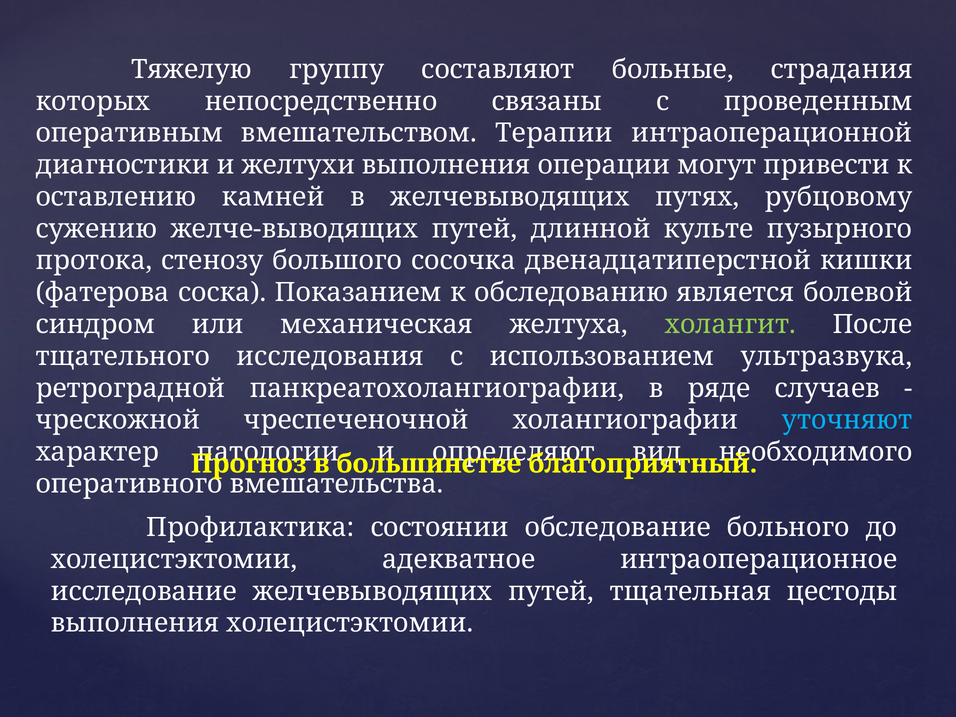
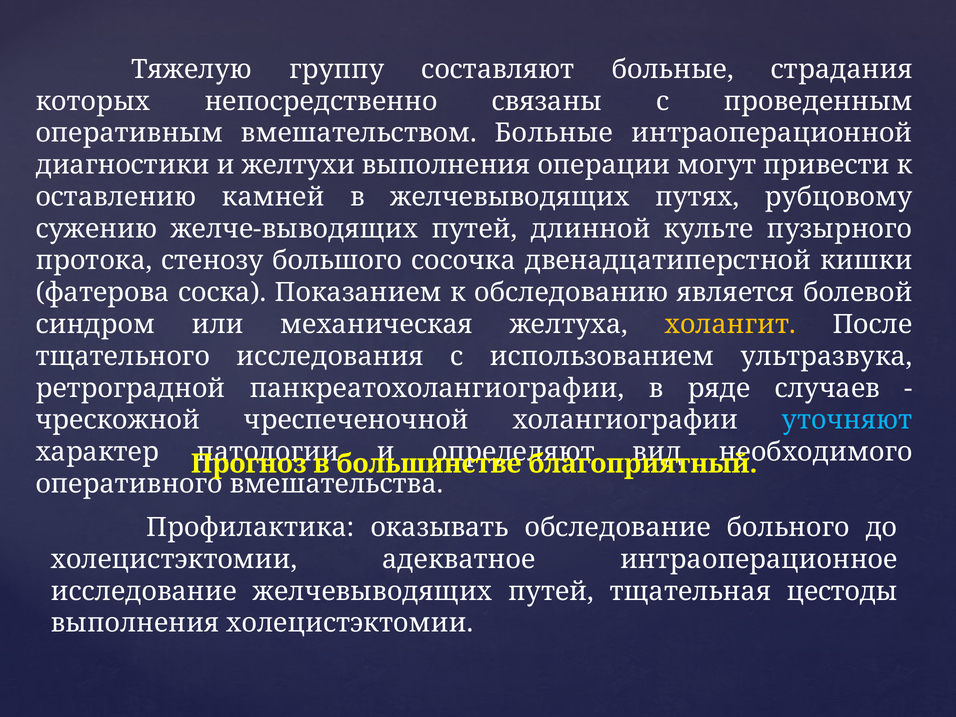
вмешательством Терапии: Терапии -> Больные (554, 133)
холангит colour: light green -> yellow (730, 324)
состоянии: состоянии -> оказывать (440, 528)
